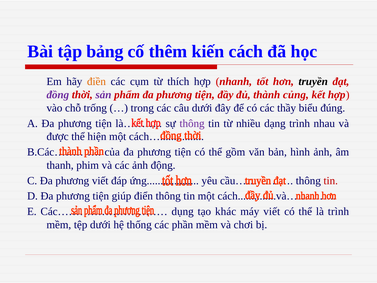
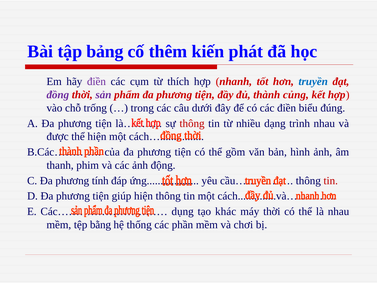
cách: cách -> phát (246, 51)
điền colour: orange -> purple (96, 82)
truyền colour: black -> blue (313, 82)
các thầy: thầy -> điền (287, 108)
thông colour: purple -> red (192, 123)
phương viết: viết -> tính (100, 180)
giúp điển: điển -> hiện (143, 196)
máy viết: viết -> thời (272, 211)
là trình: trình -> nhau (339, 211)
tệp dưới: dưới -> bằng (100, 224)
